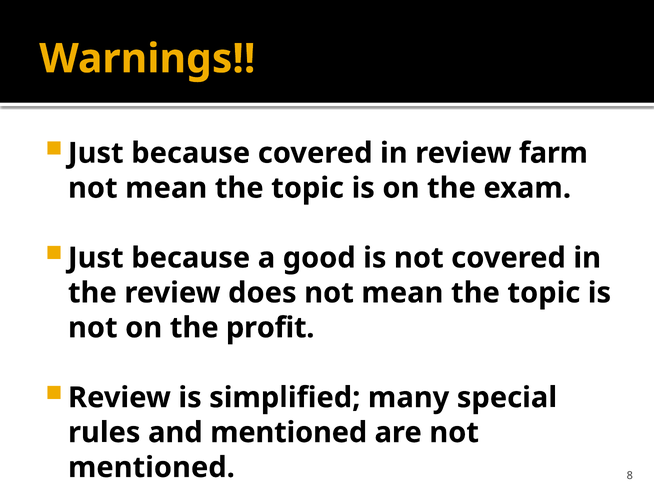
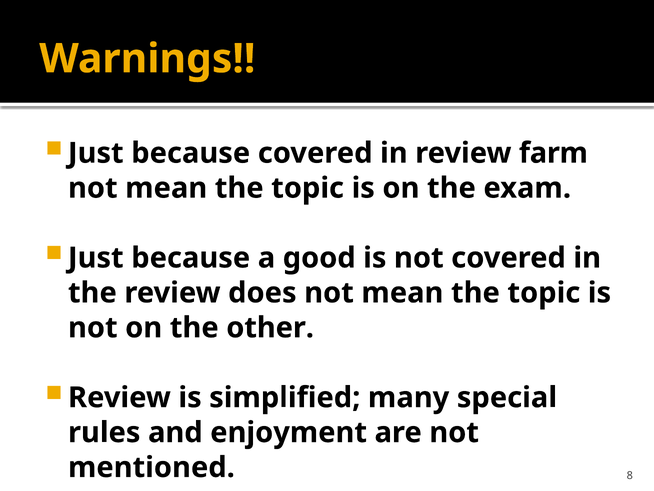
profit: profit -> other (270, 327)
and mentioned: mentioned -> enjoyment (289, 432)
